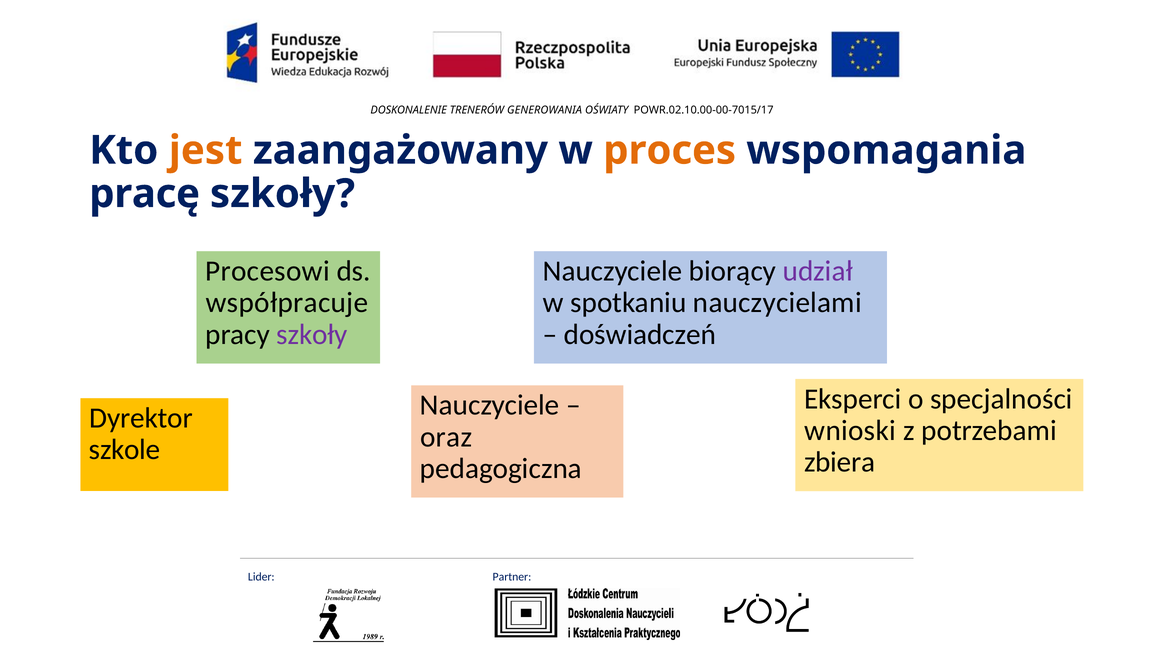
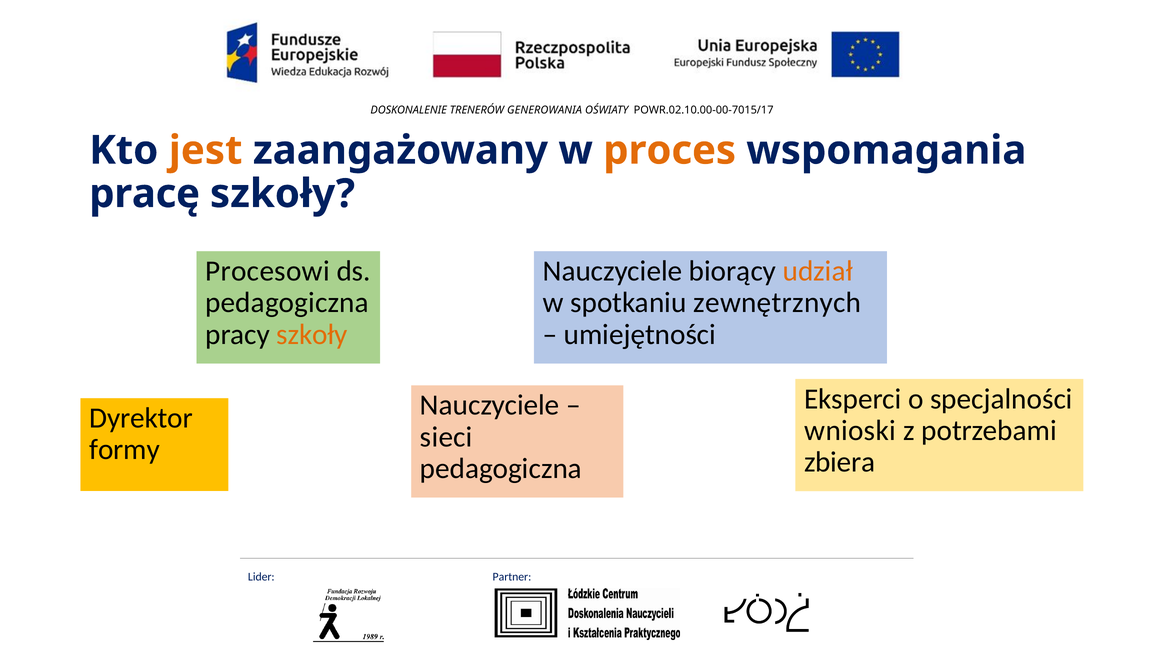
udział colour: purple -> orange (818, 271)
nauczycielami: nauczycielami -> zewnętrznych (777, 303)
współpracuje: współpracuje -> pedagogiczna (287, 303)
szkoły colour: purple -> orange (312, 334)
doświadczeń: doświadczeń -> umiejętności (640, 334)
oraz: oraz -> sieci (446, 437)
szkole: szkole -> formy (125, 450)
